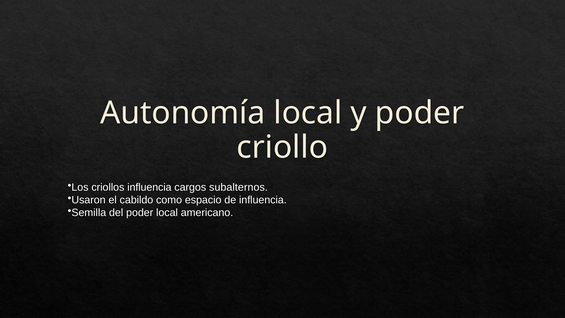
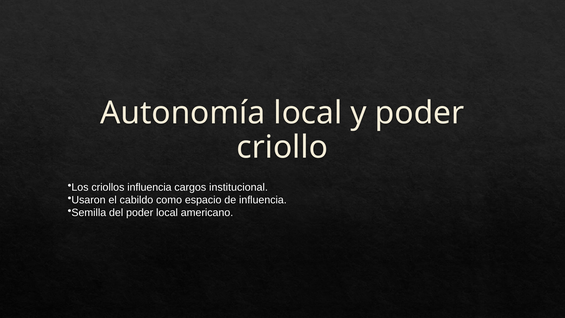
subalternos: subalternos -> institucional (239, 187)
